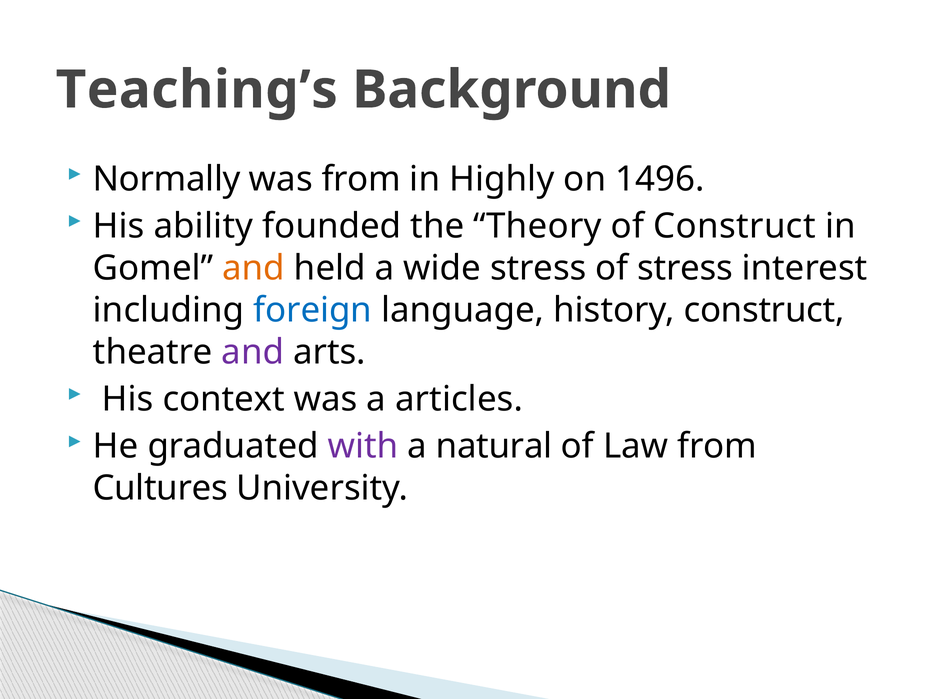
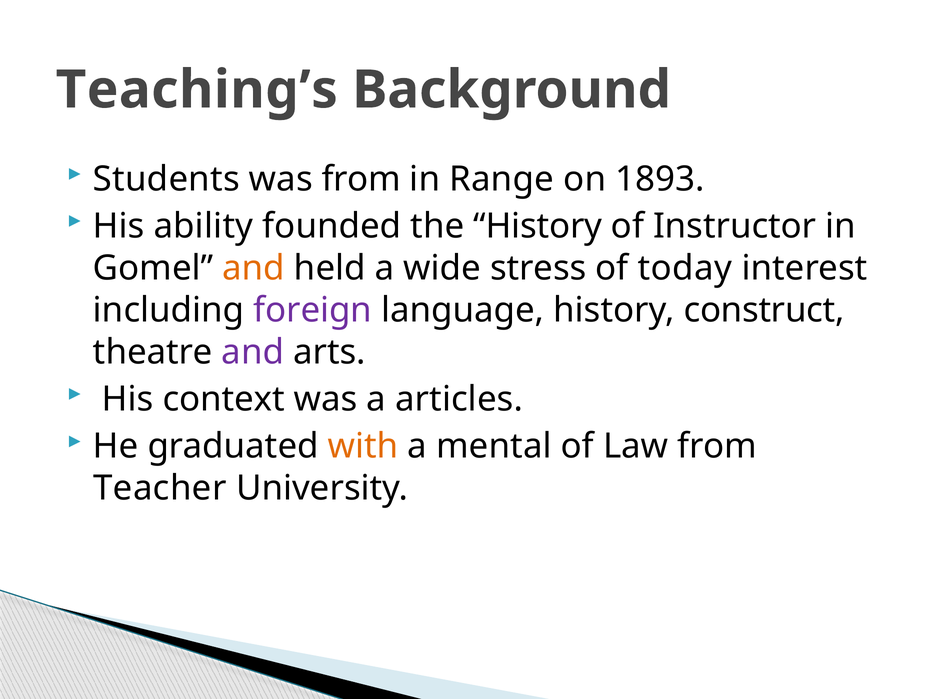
Normally: Normally -> Students (166, 179)
Highly: Highly -> Range (502, 179)
1496: 1496 -> 1893 (660, 179)
the Theory: Theory -> History (538, 226)
of Construct: Construct -> Instructor (735, 226)
of stress: stress -> today (685, 268)
foreign colour: blue -> purple (313, 310)
with colour: purple -> orange (363, 446)
natural: natural -> mental (494, 446)
Cultures: Cultures -> Teacher (160, 488)
